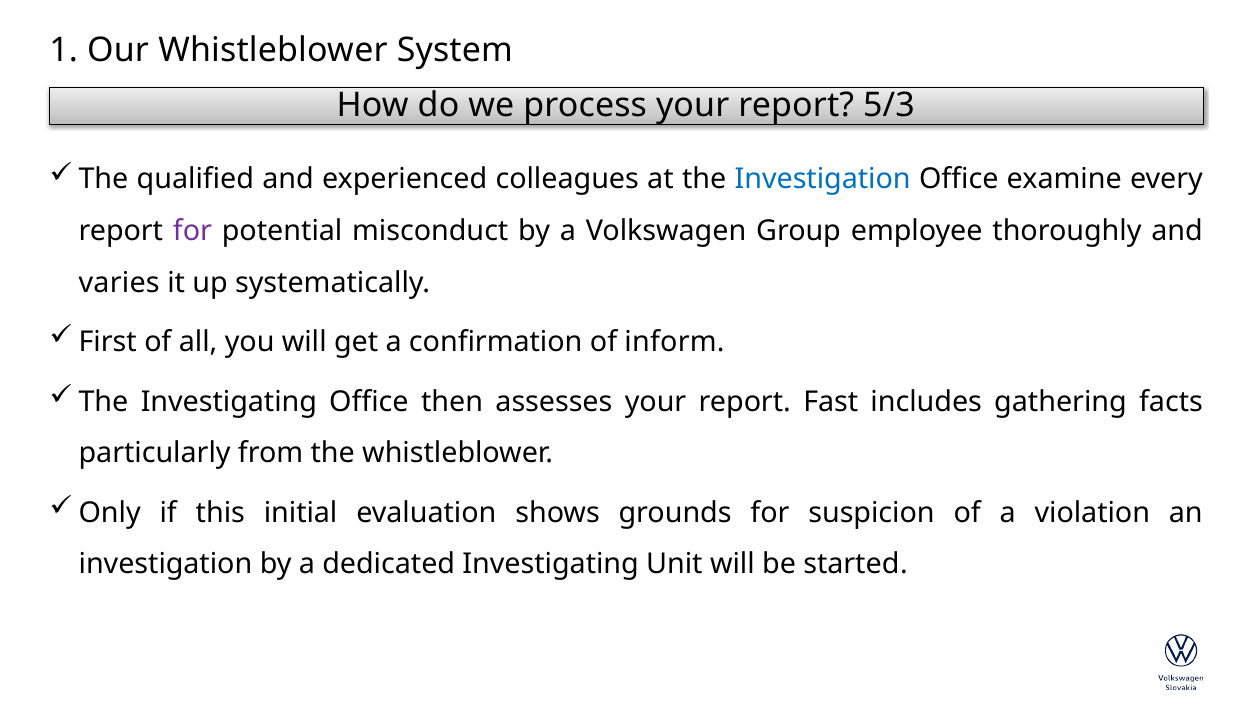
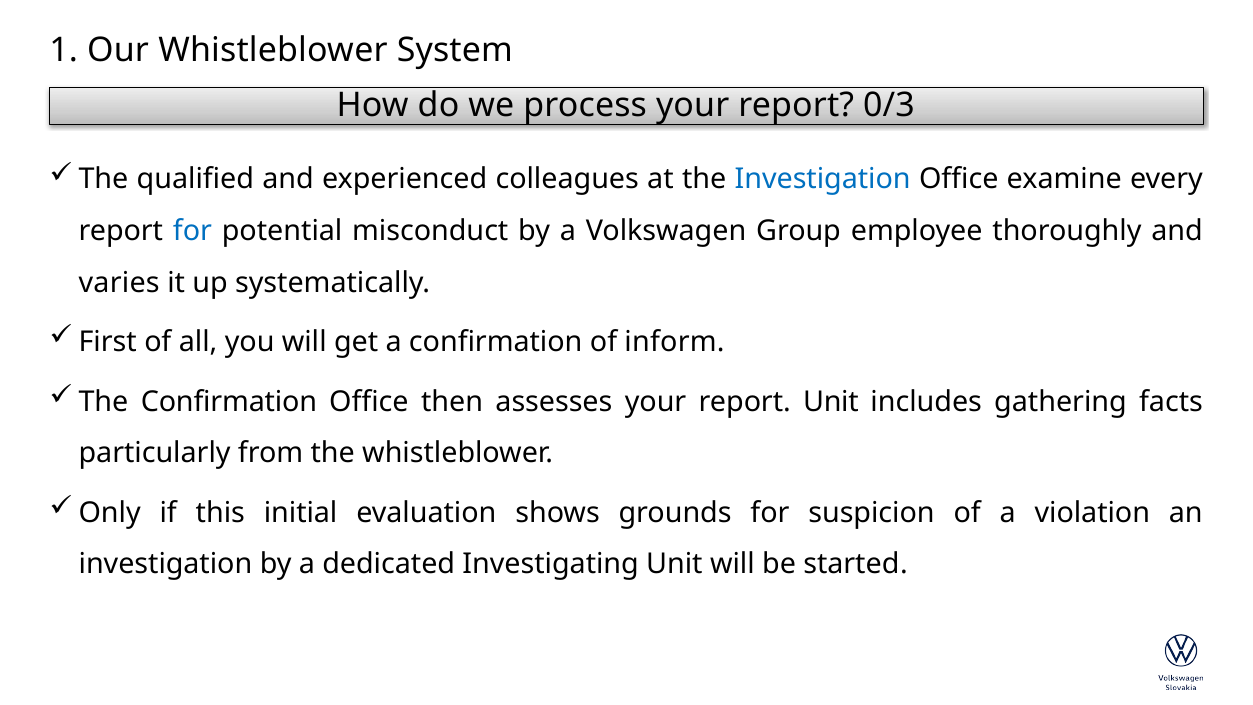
5/3: 5/3 -> 0/3 (889, 105)
for colour: purple -> blue (193, 231)
The Investigating: Investigating -> Confirmation (229, 402)
report Fast: Fast -> Unit (831, 402)
